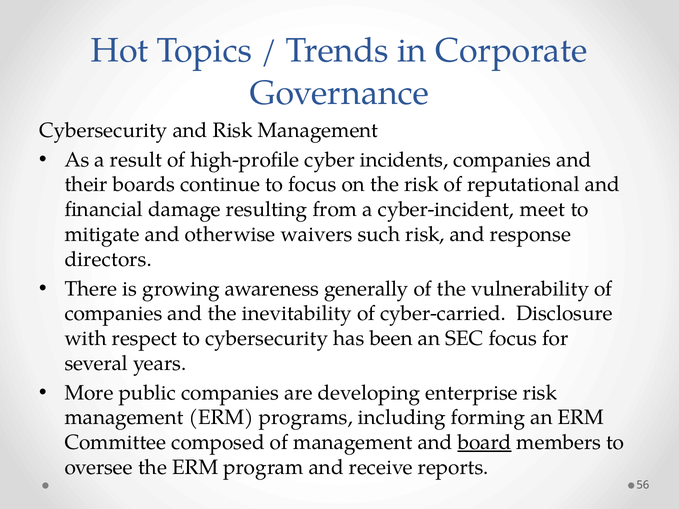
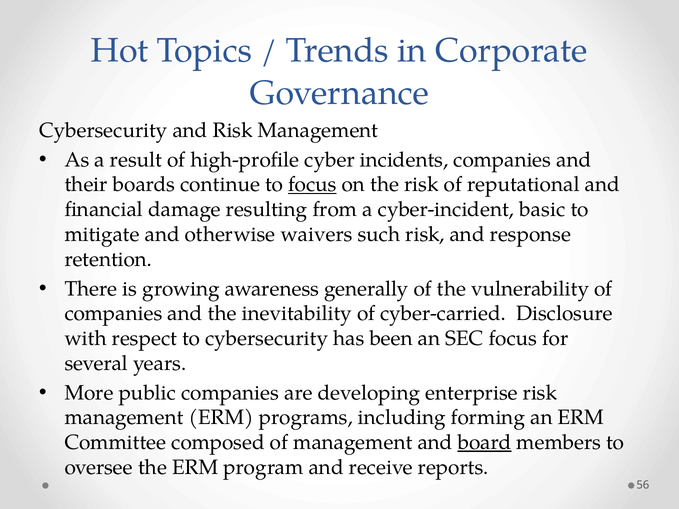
focus underline: none -> present (312, 185)
meet: meet -> basic (542, 210)
directors: directors -> retention (108, 259)
